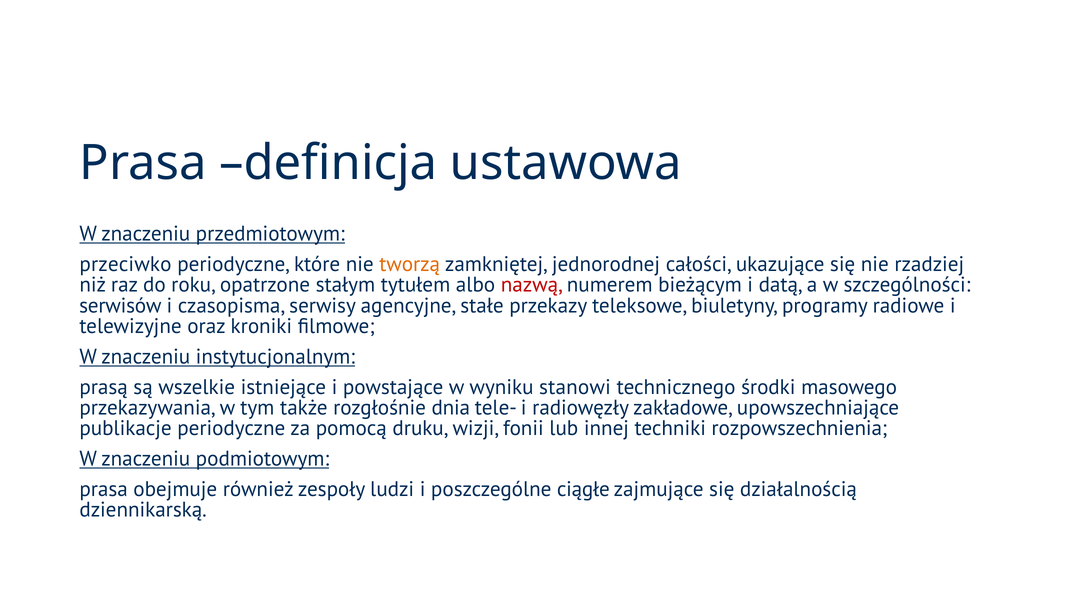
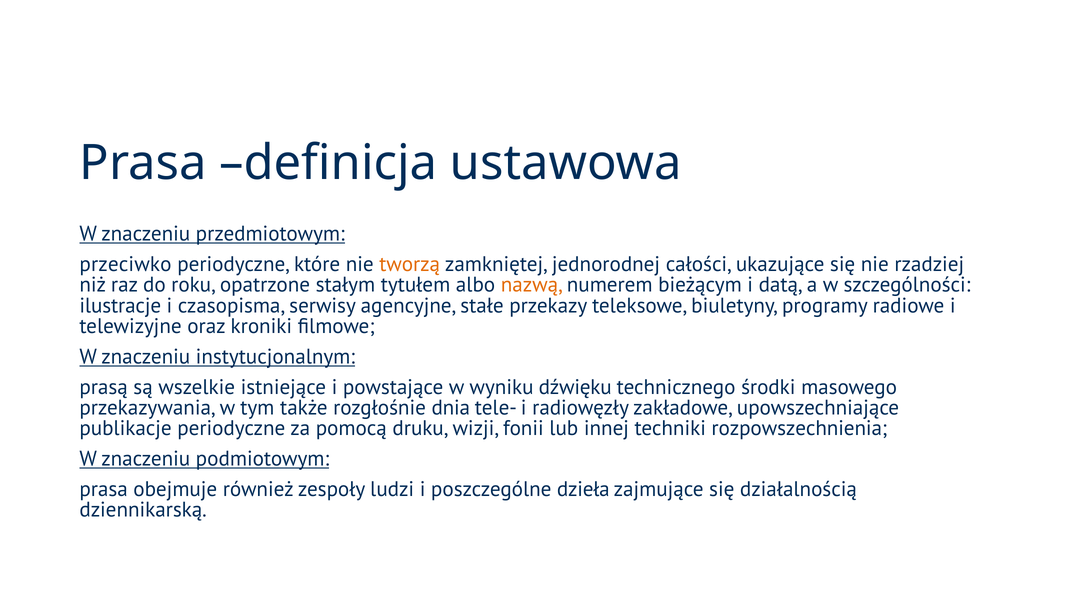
nazwą colour: red -> orange (532, 285)
serwisów: serwisów -> ilustracje (120, 305)
stanowi: stanowi -> dźwięku (575, 387)
ciągłe: ciągłe -> dzieła (583, 489)
